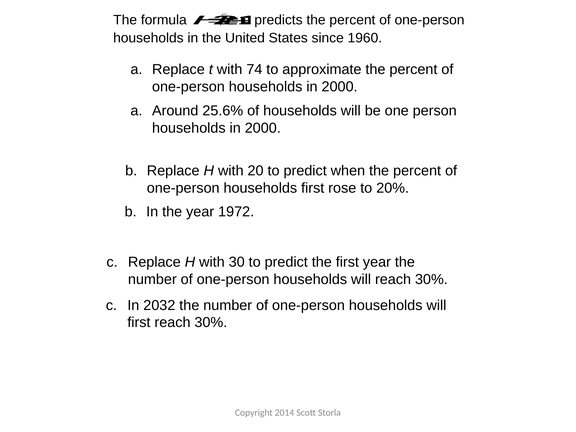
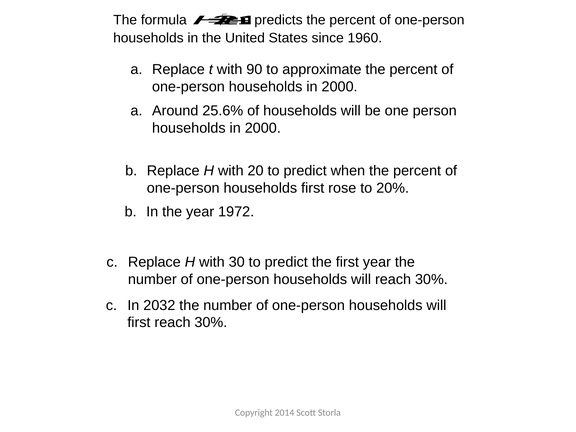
74: 74 -> 90 (254, 69)
